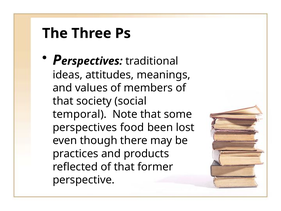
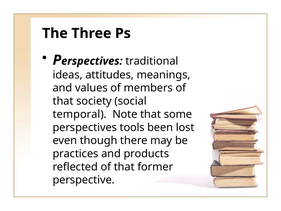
food: food -> tools (132, 127)
